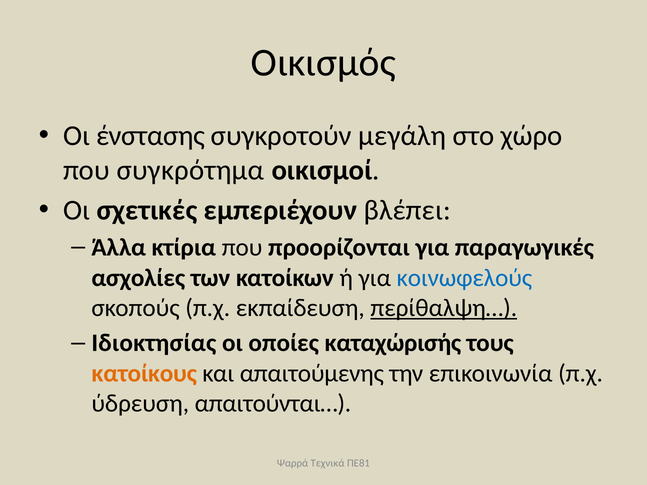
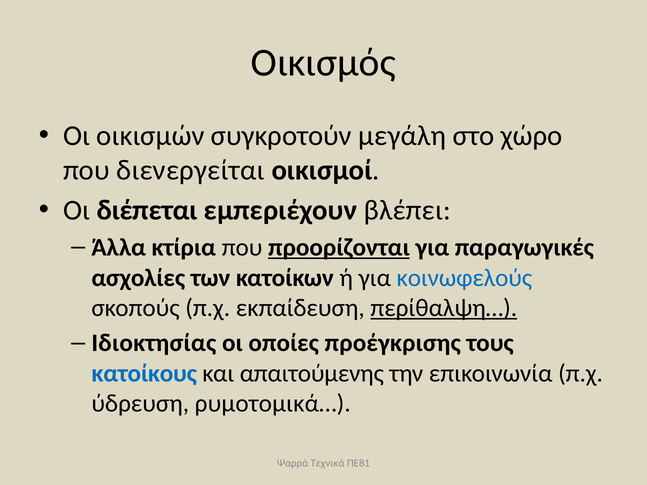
ένστασης: ένστασης -> οικισμών (150, 136)
συγκρότημα: συγκρότημα -> διενεργείται (190, 170)
σχετικές: σχετικές -> διέπεται (147, 211)
προορίζονται underline: none -> present (339, 248)
καταχώρισής: καταχώρισής -> προέγκρισης (393, 343)
κατοίκους colour: orange -> blue (144, 374)
απαιτούνται…: απαιτούνται… -> ρυμοτομικά… (273, 404)
